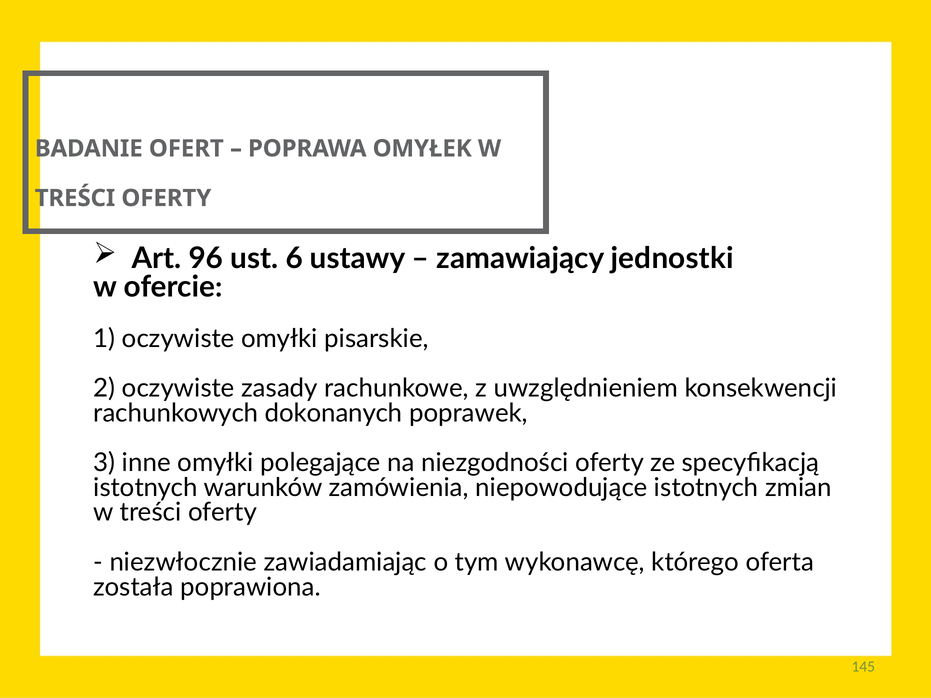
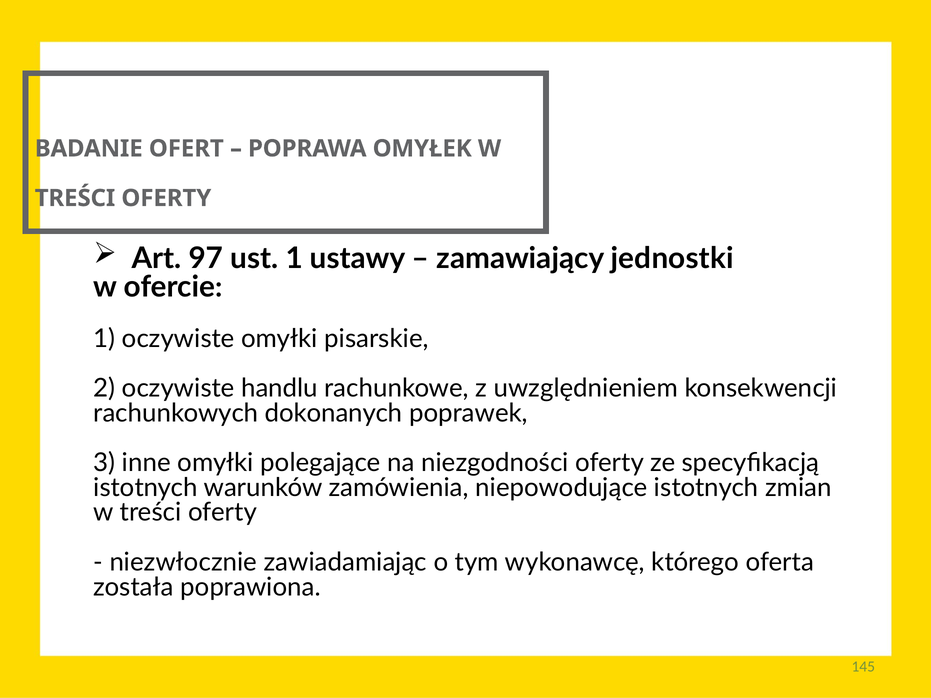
96: 96 -> 97 (206, 258)
ust 6: 6 -> 1 (294, 258)
zasady: zasady -> handlu (280, 388)
